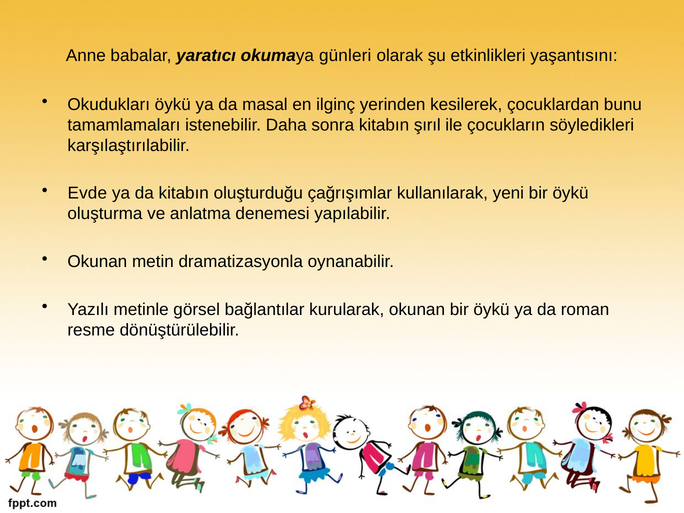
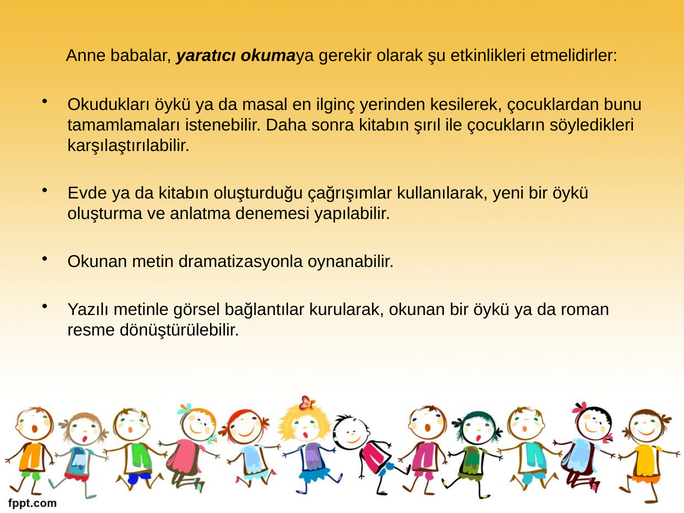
günleri: günleri -> gerekir (345, 55)
yaşantısını: yaşantısını -> etmelidirler (574, 55)
